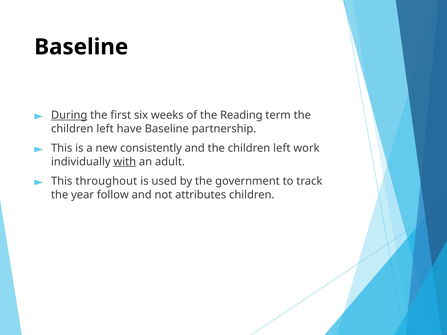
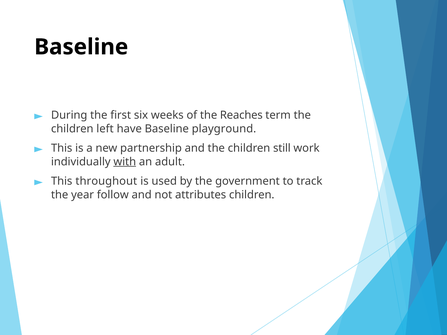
During underline: present -> none (69, 115)
Reading: Reading -> Reaches (241, 115)
partnership: partnership -> playground (224, 129)
consistently: consistently -> partnership (151, 148)
and the children left: left -> still (282, 148)
